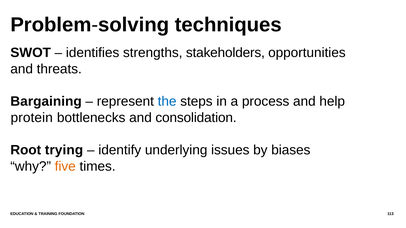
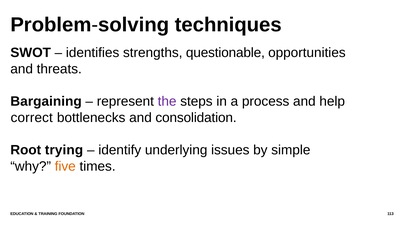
stakeholders: stakeholders -> questionable (225, 53)
the colour: blue -> purple (167, 102)
protein: protein -> correct (32, 118)
biases: biases -> simple (291, 150)
